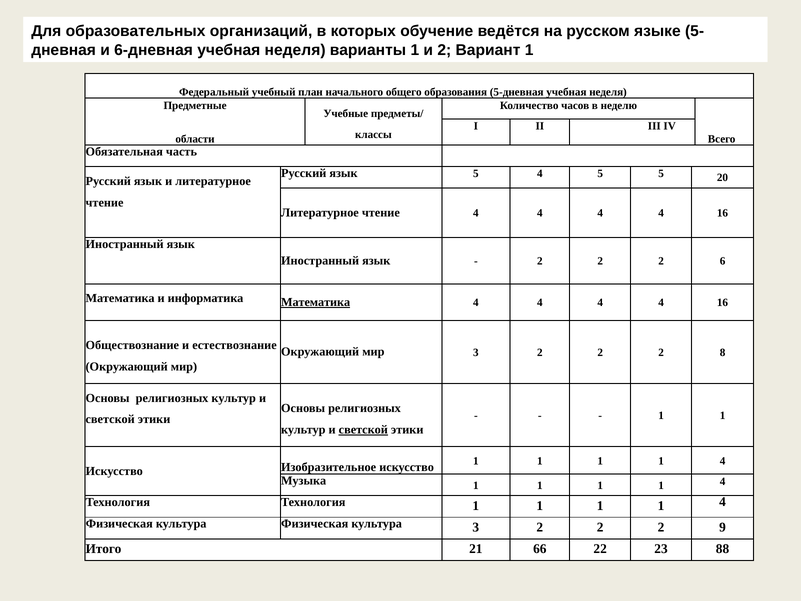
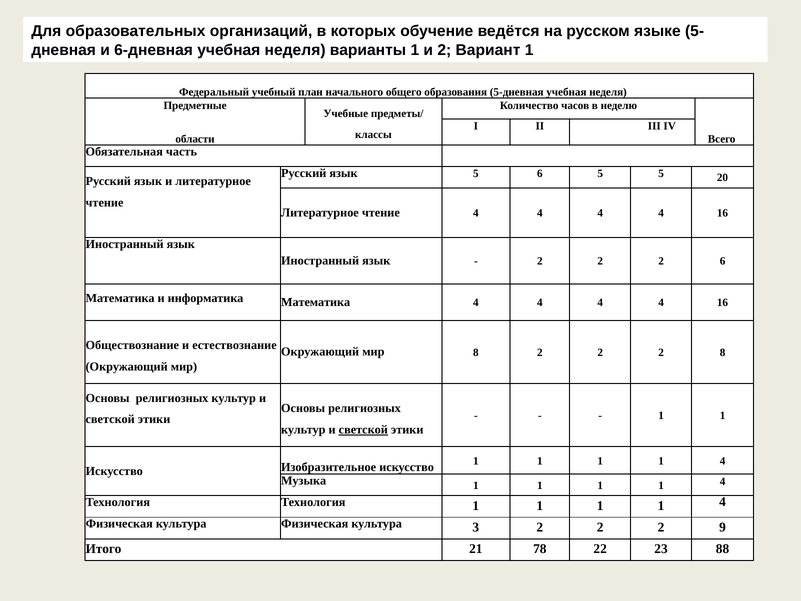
5 4: 4 -> 6 (540, 174)
Математика underline: present -> none (316, 302)
мир 3: 3 -> 8 (476, 352)
66: 66 -> 78 (540, 549)
